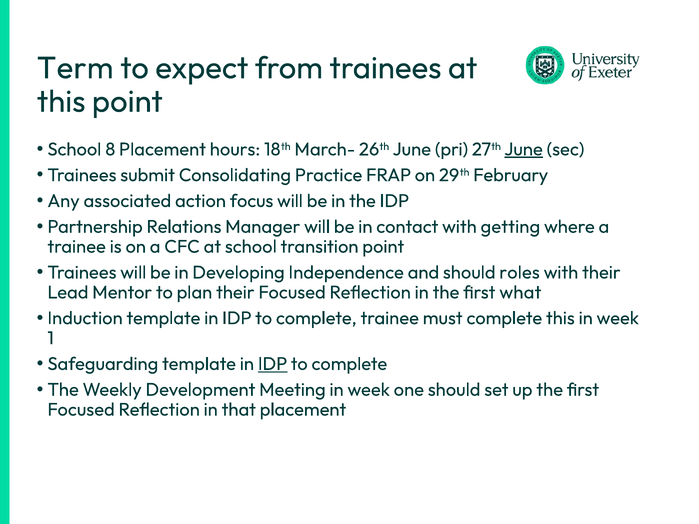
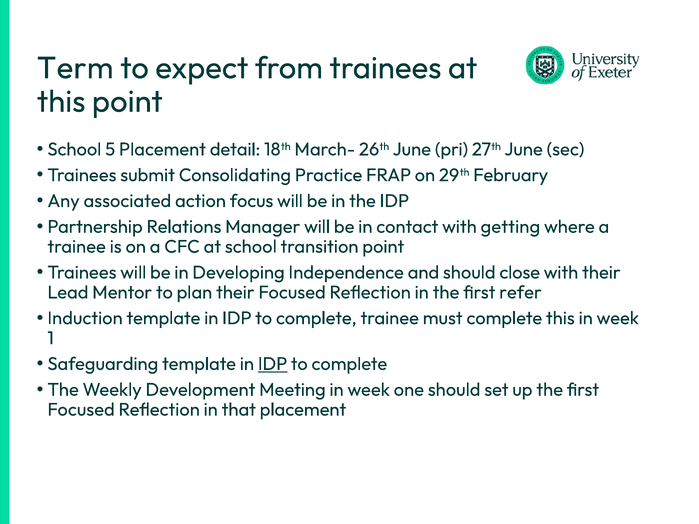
8: 8 -> 5 (110, 149)
hours: hours -> detail (235, 149)
June underline: present -> none (524, 149)
roles: roles -> close (520, 273)
what: what -> refer (520, 293)
